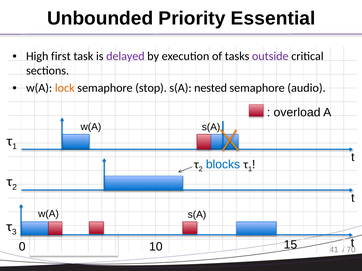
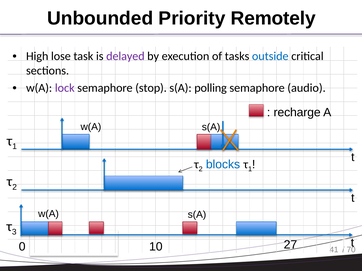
Essential: Essential -> Remotely (273, 18)
first: first -> lose (61, 56)
outside colour: purple -> blue (270, 56)
lock colour: orange -> purple (65, 88)
nested: nested -> polling (211, 88)
overload: overload -> recharge (297, 113)
15: 15 -> 27 (290, 245)
